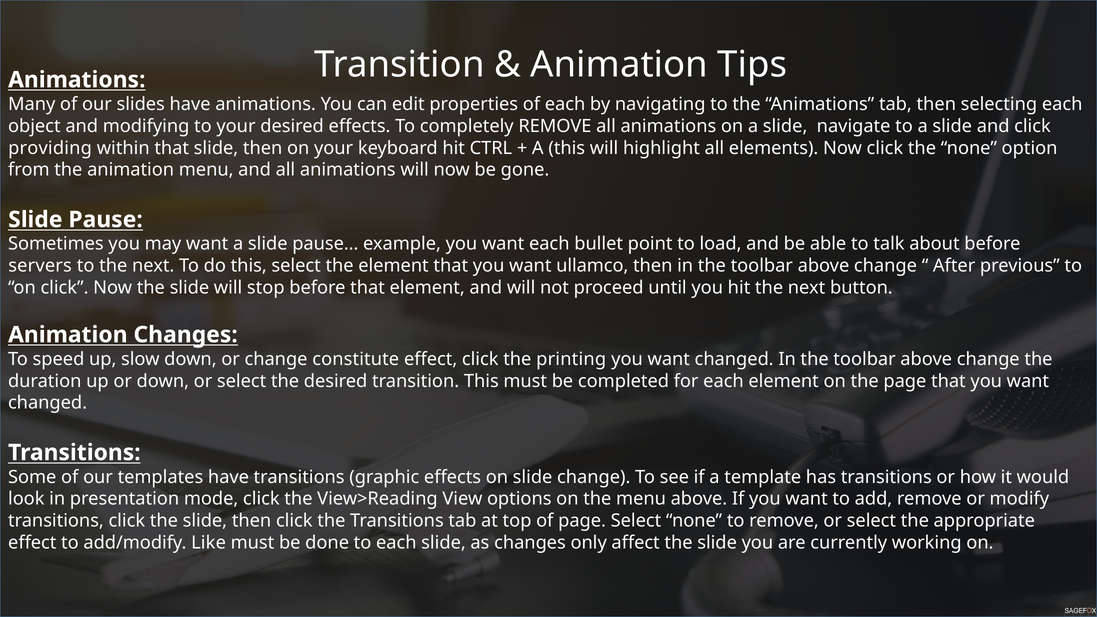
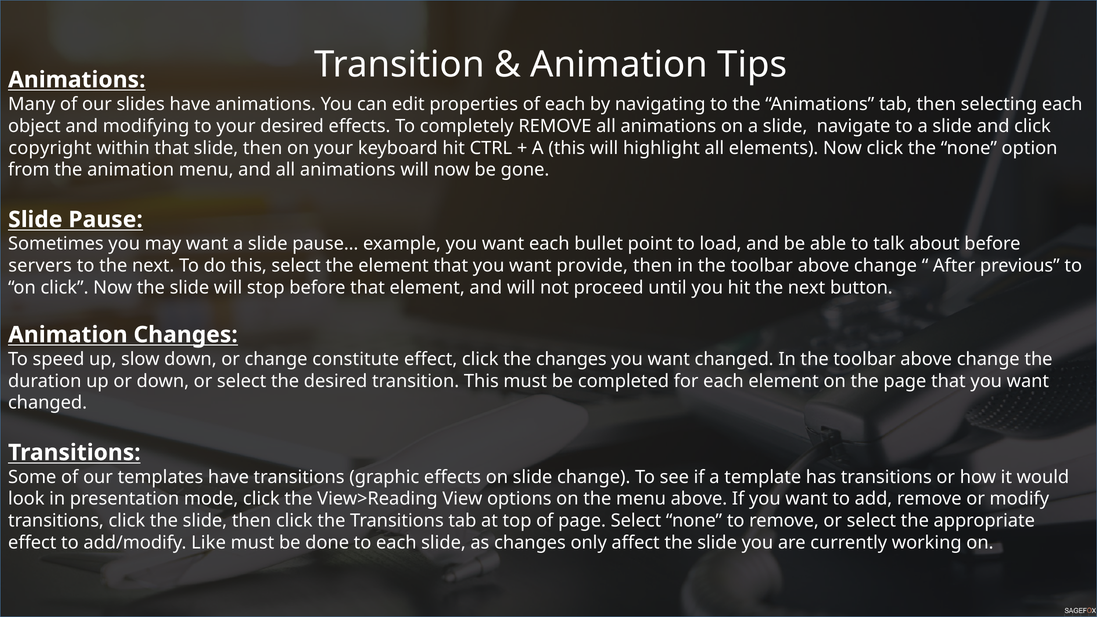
providing: providing -> copyright (50, 148)
ullamco: ullamco -> provide (592, 266)
the printing: printing -> changes (571, 359)
